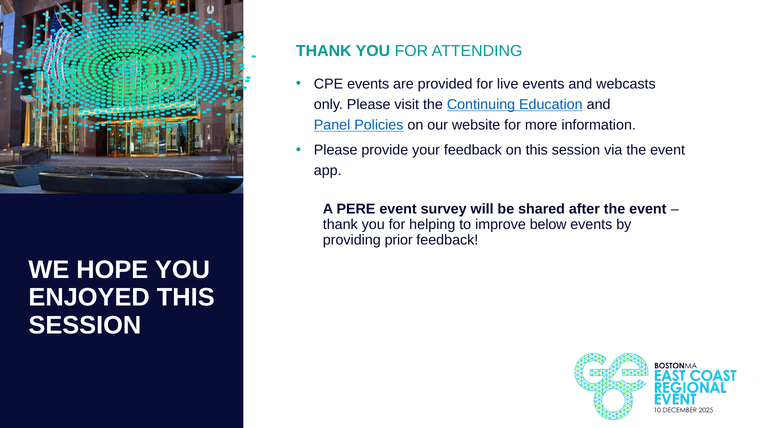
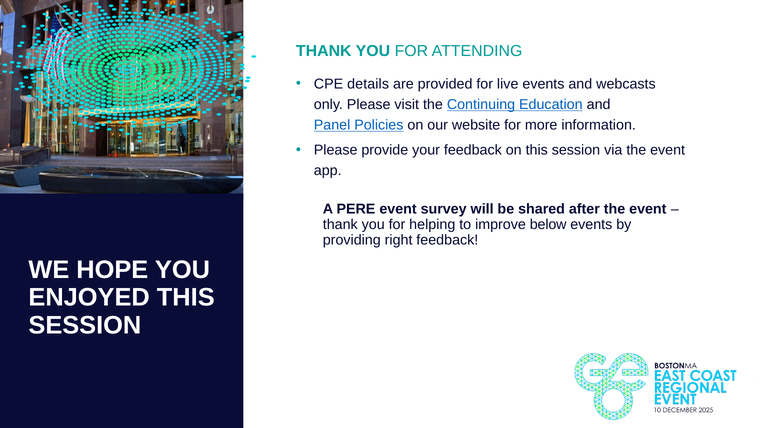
CPE events: events -> details (368, 84)
prior: prior -> right (399, 240)
